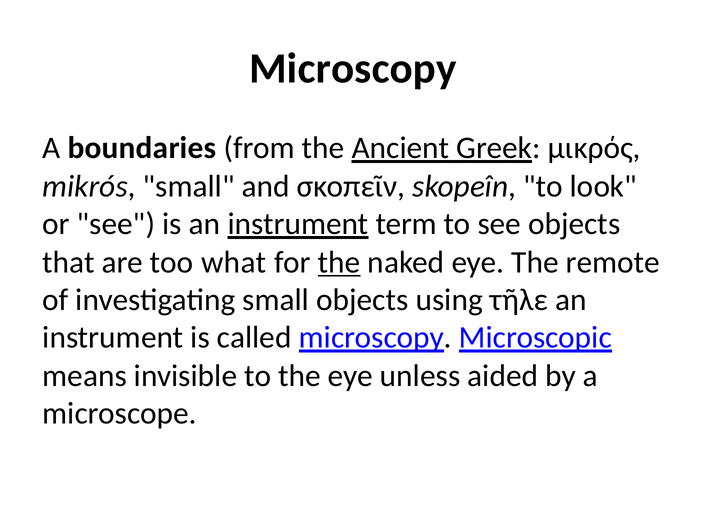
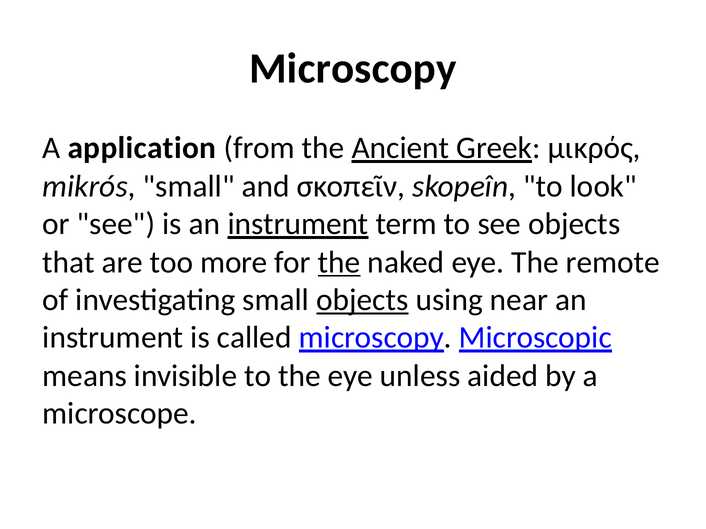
boundaries: boundaries -> application (142, 148)
what: what -> more (234, 262)
objects underline: none -> present (362, 300)
τῆλε: τῆλε -> near (519, 300)
